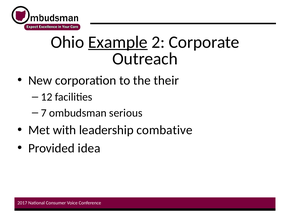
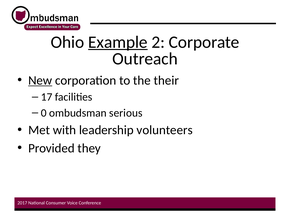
New underline: none -> present (40, 80)
12: 12 -> 17 (47, 97)
7: 7 -> 0 (44, 113)
combative: combative -> volunteers (165, 130)
idea: idea -> they (89, 148)
